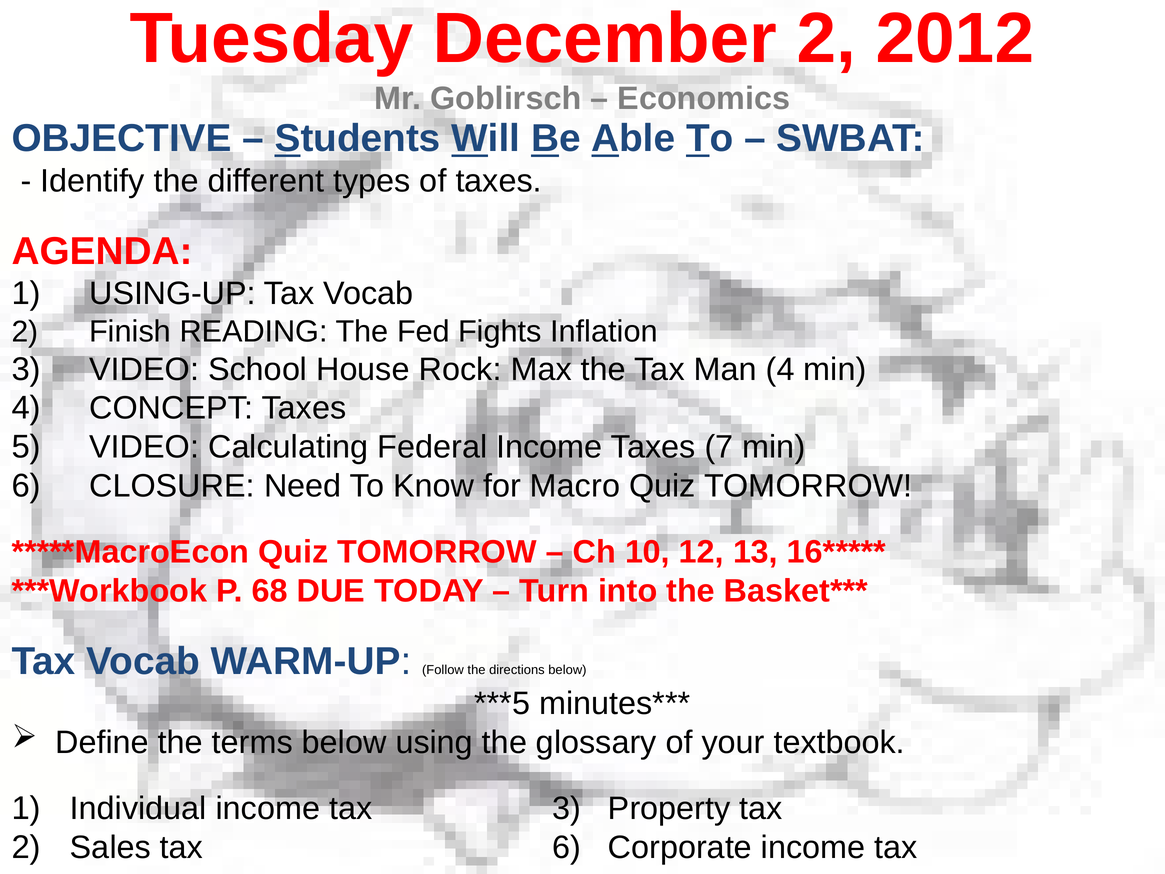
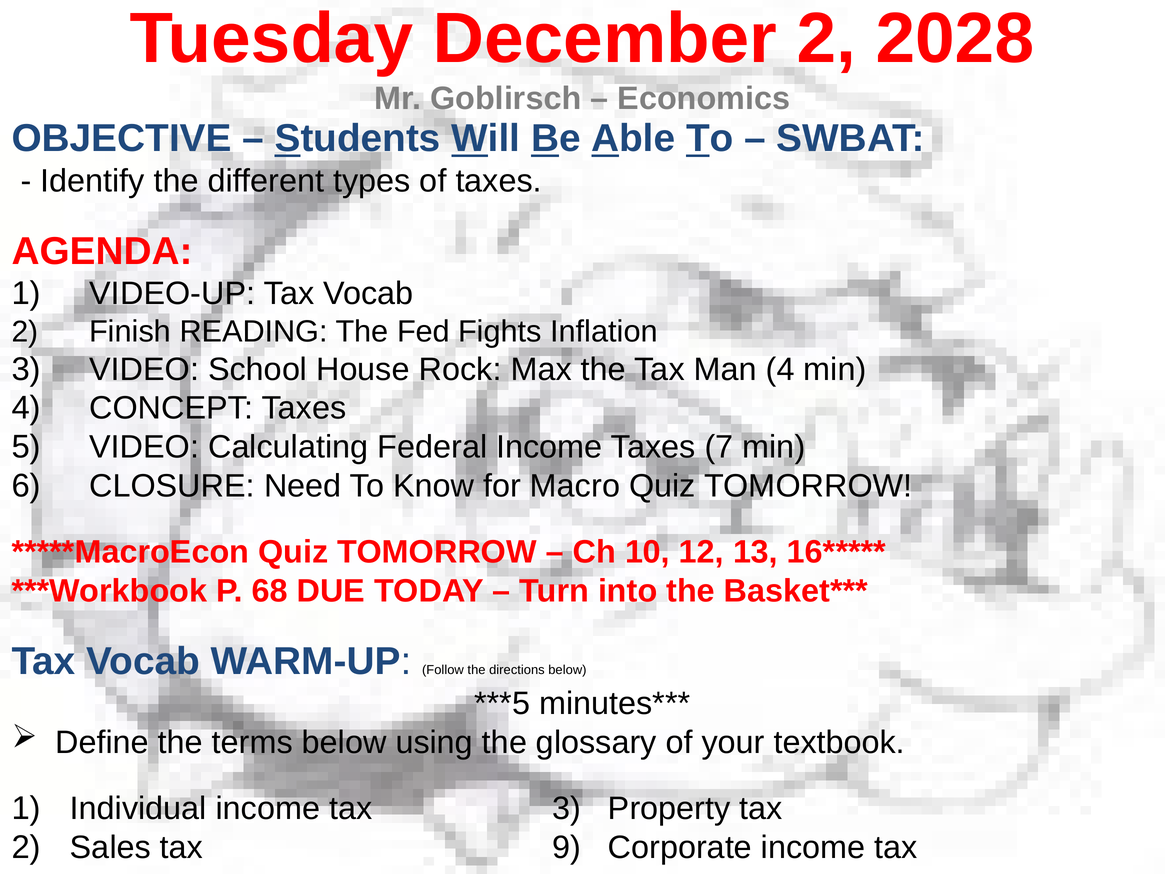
2012: 2012 -> 2028 (955, 39)
USING-UP: USING-UP -> VIDEO-UP (172, 294)
tax 6: 6 -> 9 (567, 847)
